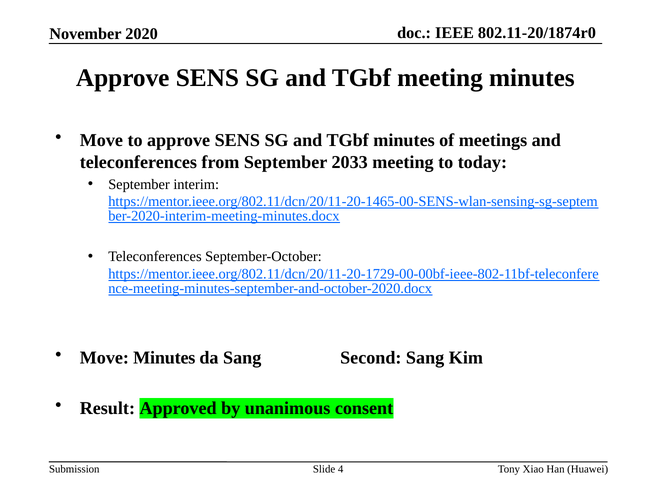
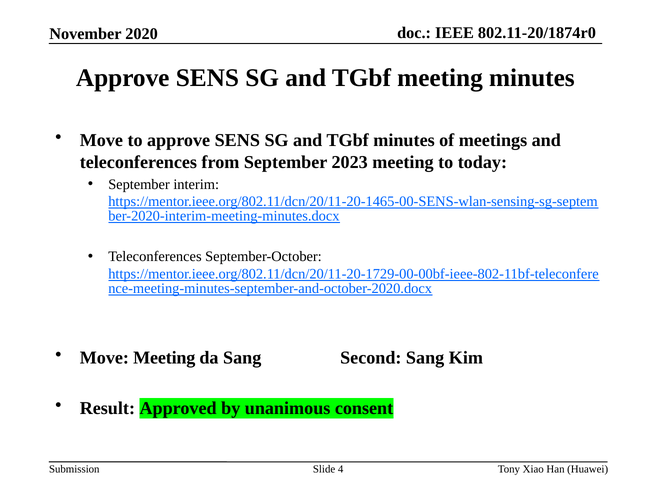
2033: 2033 -> 2023 (350, 162)
Move Minutes: Minutes -> Meeting (164, 357)
